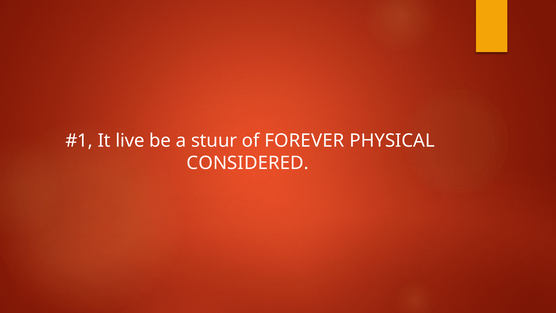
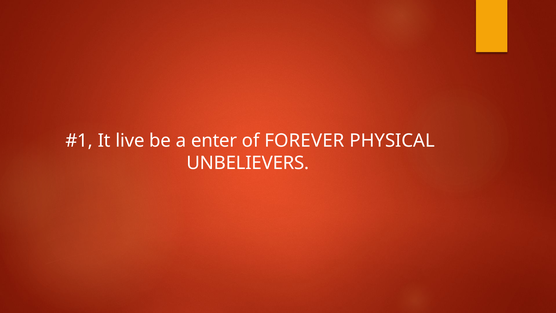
stuur: stuur -> enter (214, 141)
CONSIDERED: CONSIDERED -> UNBELIEVERS (248, 163)
